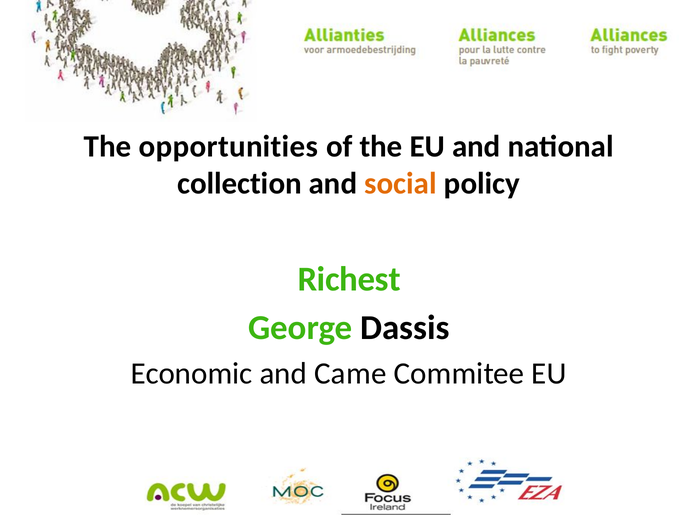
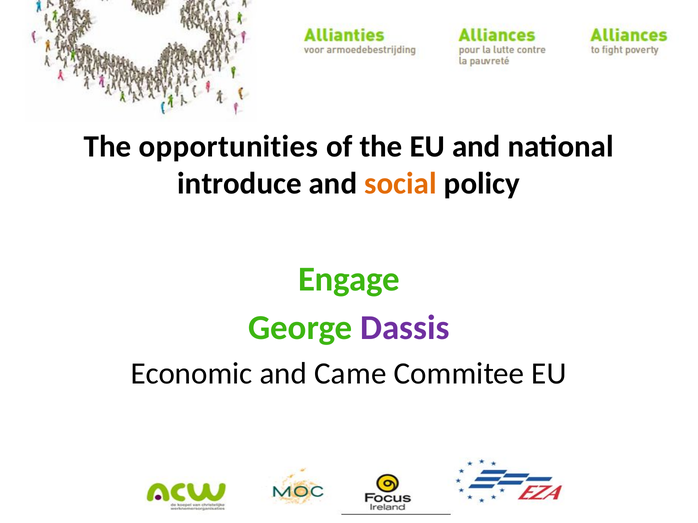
collection: collection -> introduce (240, 184)
Richest: Richest -> Engage (349, 279)
Dassis colour: black -> purple (405, 328)
